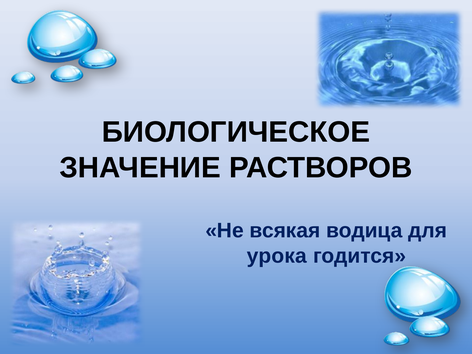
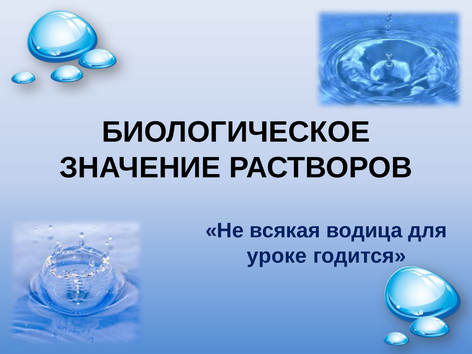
урока: урока -> уроке (277, 256)
